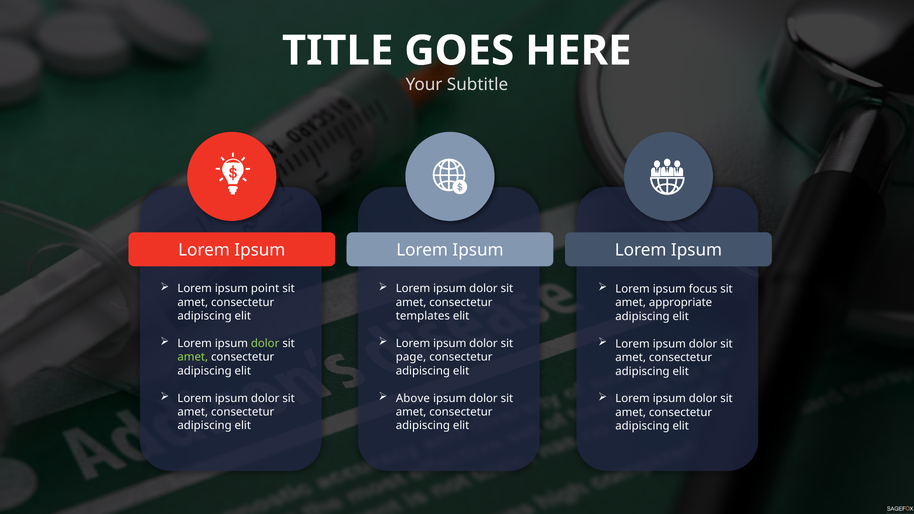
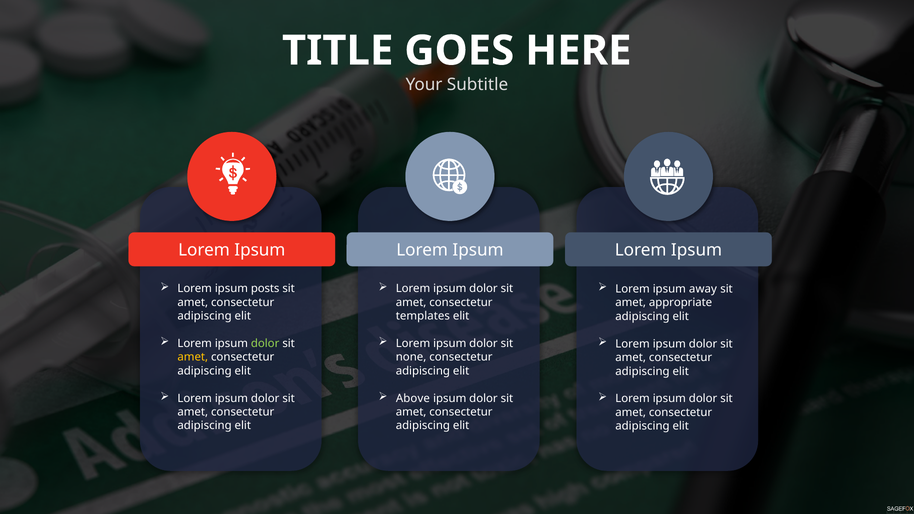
point: point -> posts (265, 289)
focus: focus -> away (703, 289)
amet colour: light green -> yellow (193, 357)
page: page -> none (411, 357)
